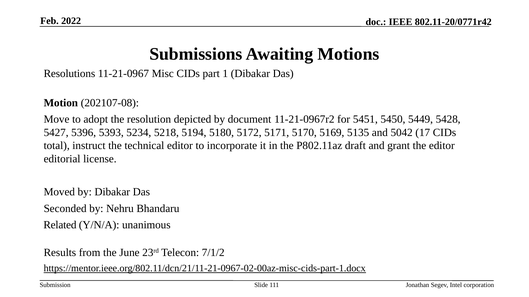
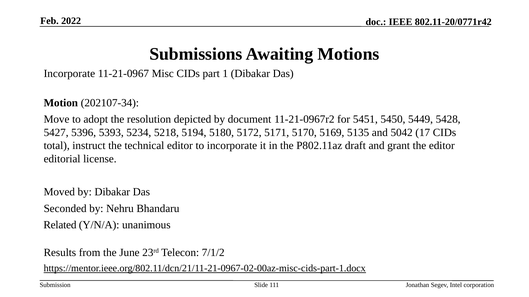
Resolutions: Resolutions -> Incorporate (69, 74)
202107-08: 202107-08 -> 202107-34 (110, 103)
